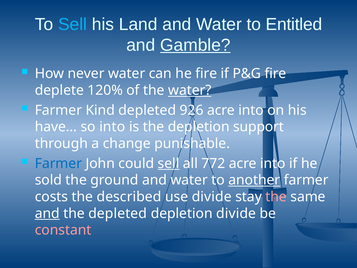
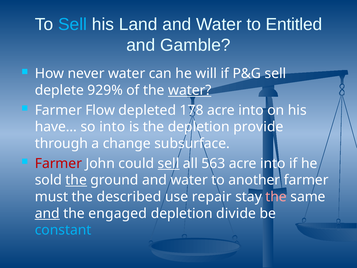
Gamble underline: present -> none (195, 45)
he fire: fire -> will (206, 74)
P&G fire: fire -> sell (275, 74)
120%: 120% -> 929% (105, 90)
Kind: Kind -> Flow (100, 110)
926: 926 -> 178 (192, 110)
support: support -> provide (258, 127)
punishable: punishable -> subsurface (192, 143)
Farmer colour: blue -> red (58, 163)
772: 772 -> 563 (213, 163)
the underline: none -> present (76, 180)
another underline: present -> none (254, 180)
costs: costs -> must (51, 197)
use divide: divide -> repair (212, 197)
the depleted: depleted -> engaged (118, 213)
constant colour: pink -> light blue (63, 230)
